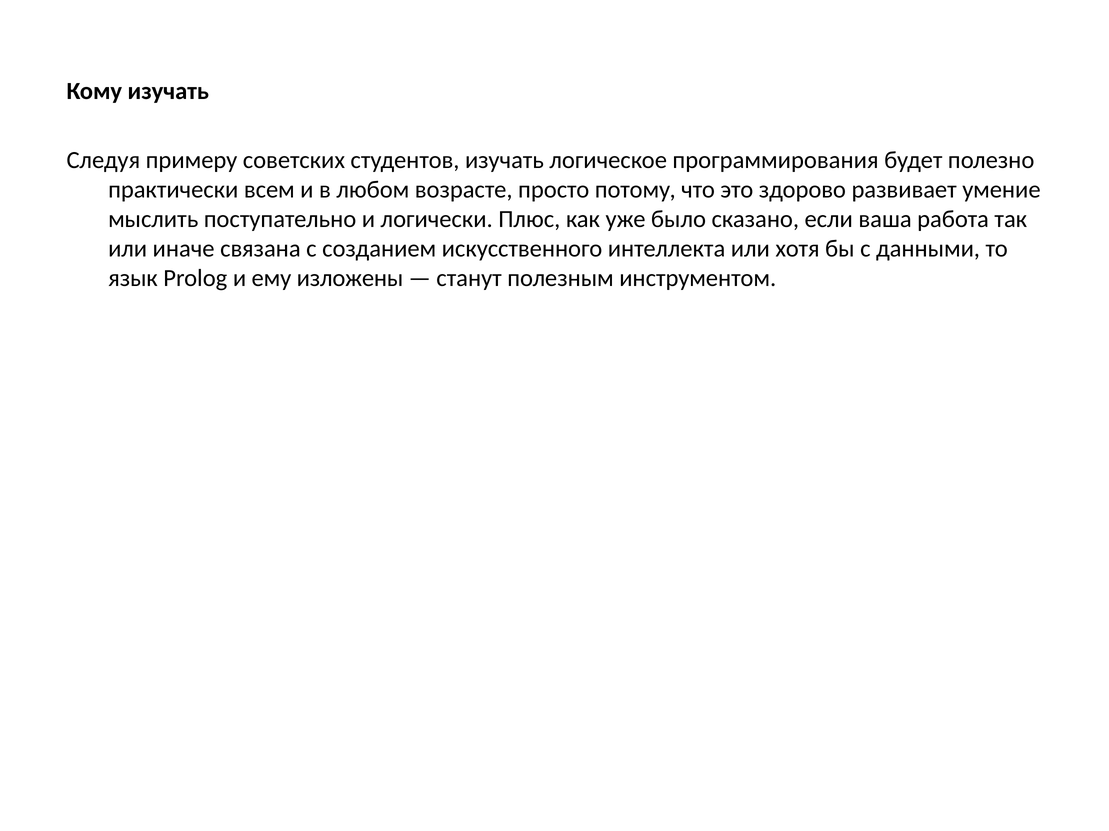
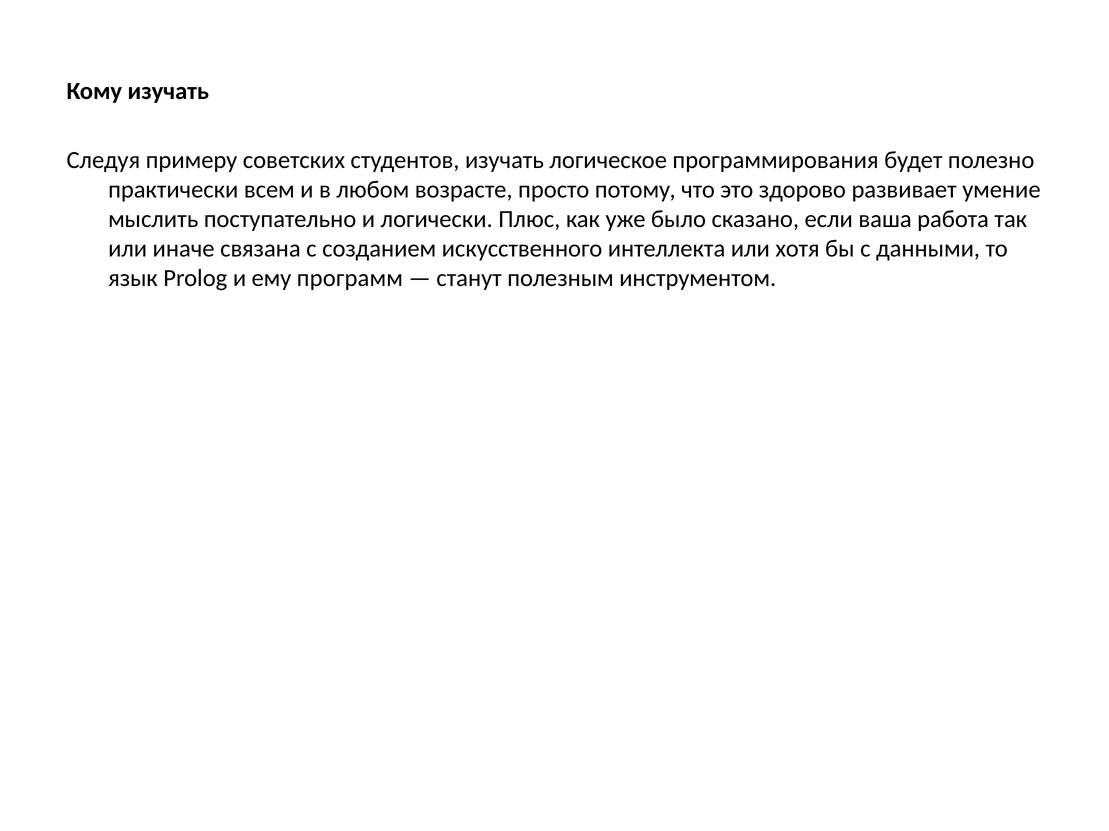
изложены: изложены -> программ (350, 278)
